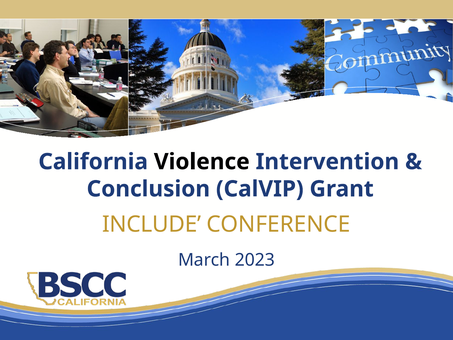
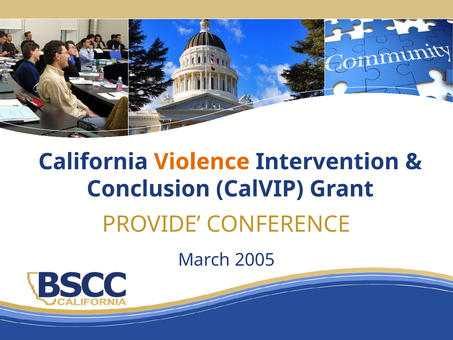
Violence colour: black -> orange (202, 162)
INCLUDE: INCLUDE -> PROVIDE (152, 224)
2023: 2023 -> 2005 (255, 260)
